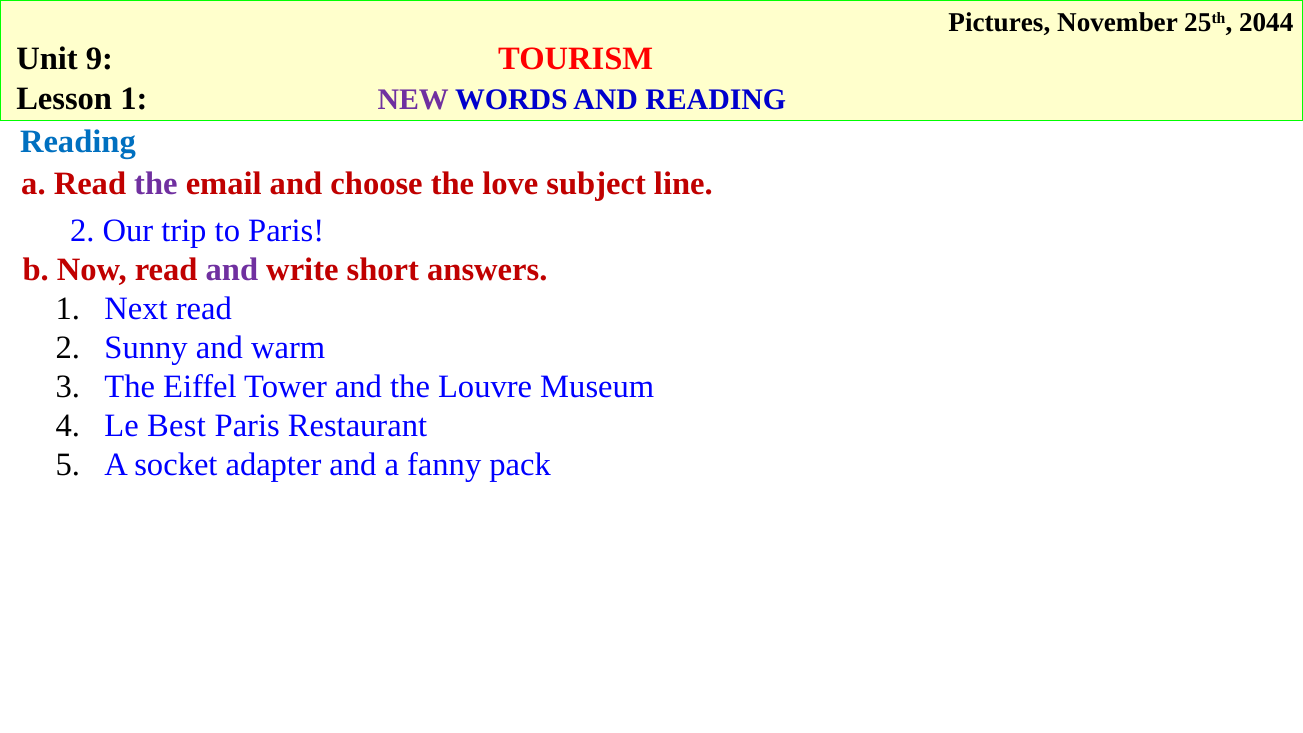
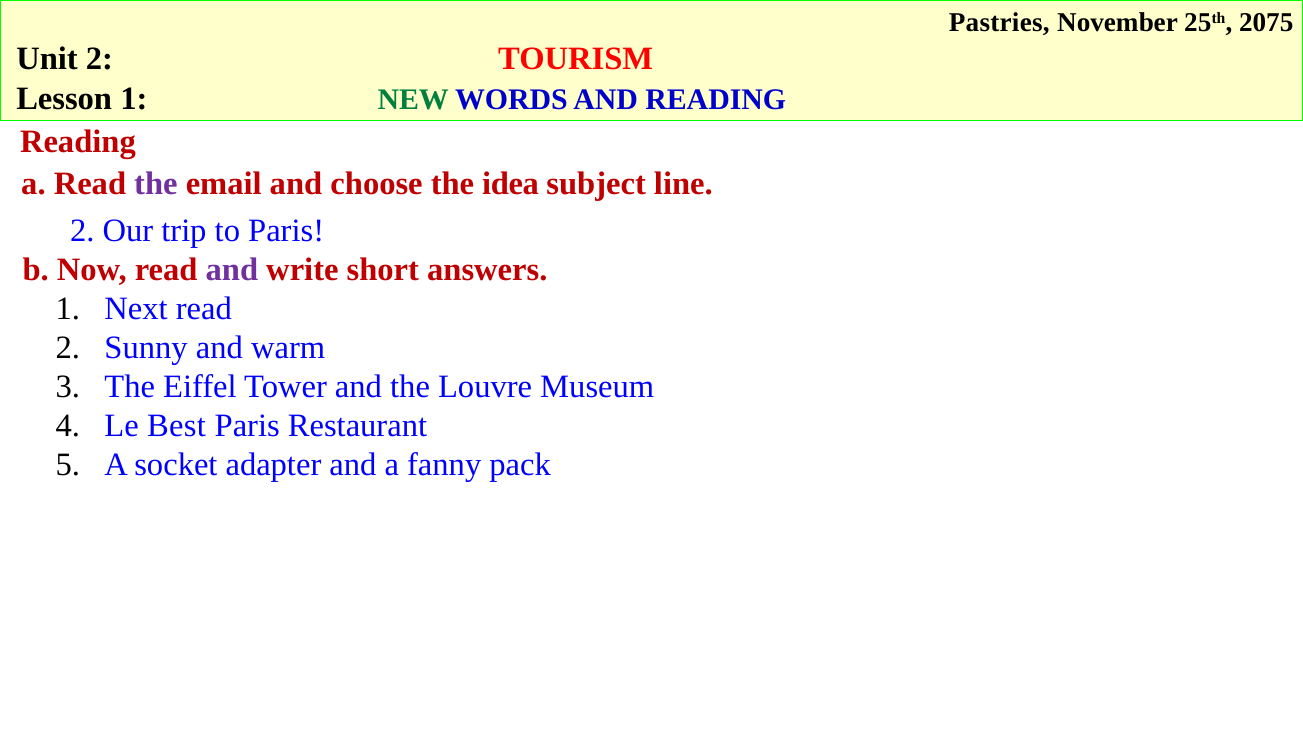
Pictures: Pictures -> Pastries (999, 23)
2044: 2044 -> 2075 (1266, 23)
Unit 9: 9 -> 2 (99, 59)
NEW colour: purple -> green (413, 99)
Reading colour: blue -> red (78, 142)
love: love -> idea (511, 183)
